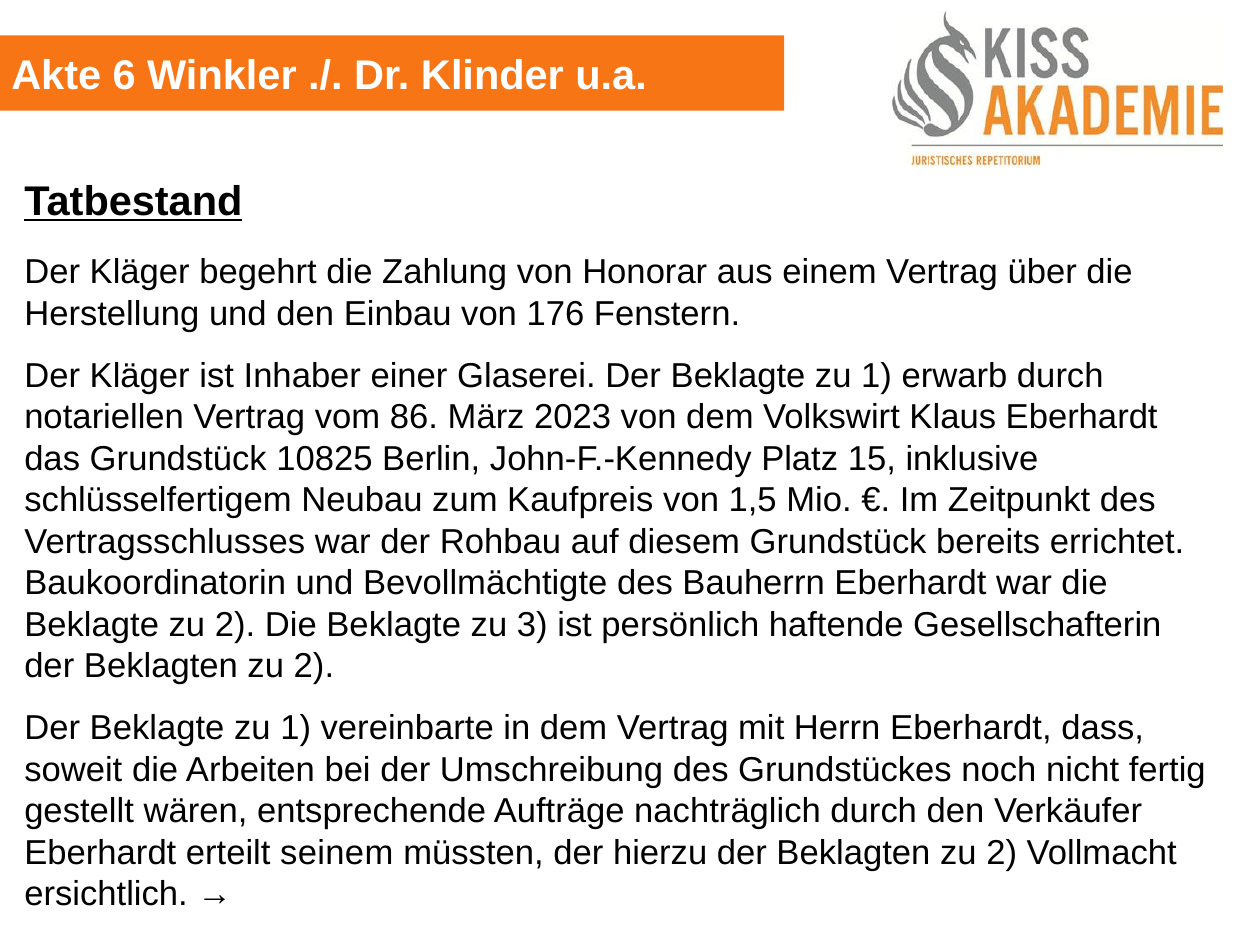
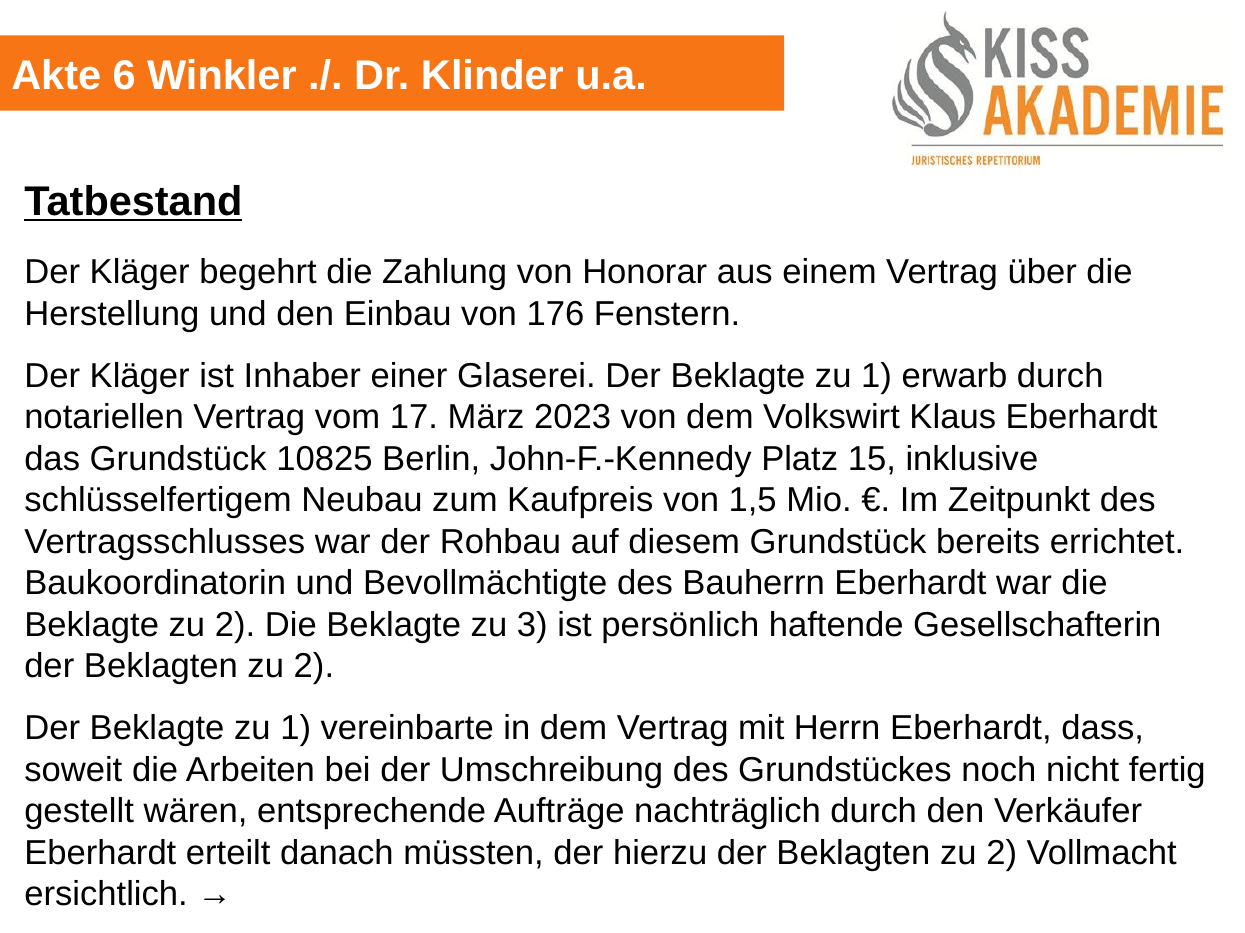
86: 86 -> 17 (414, 418)
seinem: seinem -> danach (337, 854)
